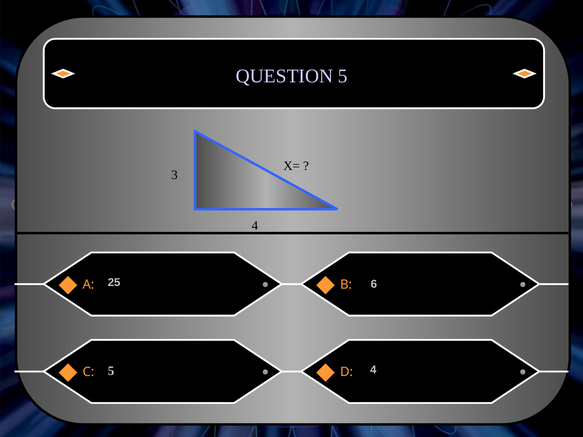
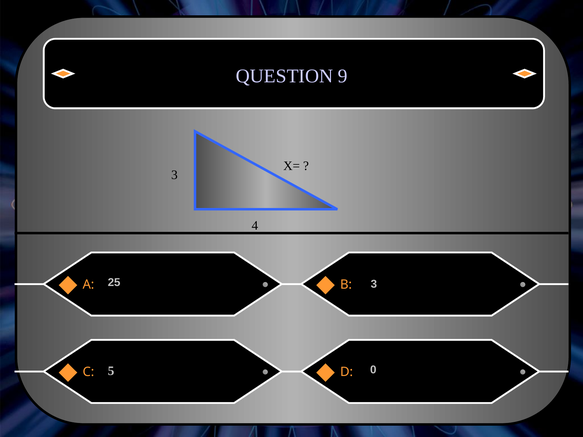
QUESTION 5: 5 -> 9 (343, 76)
25 6: 6 -> 3 (374, 284)
5 4: 4 -> 0 (373, 370)
